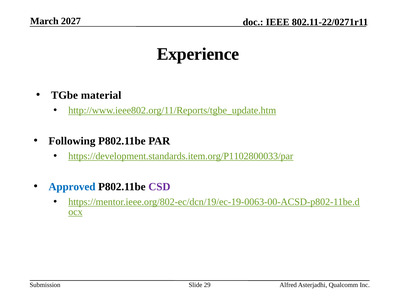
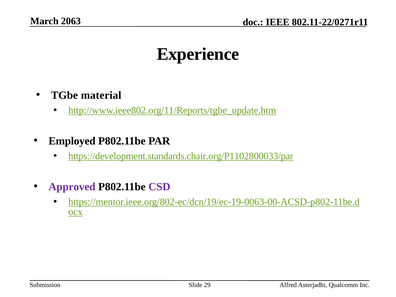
2027: 2027 -> 2063 (71, 21)
Following: Following -> Employed (72, 141)
https://development.standards.item.org/P1102800033/par: https://development.standards.item.org/P1102800033/par -> https://development.standards.chair.org/P1102800033/par (181, 156)
Approved colour: blue -> purple (72, 187)
